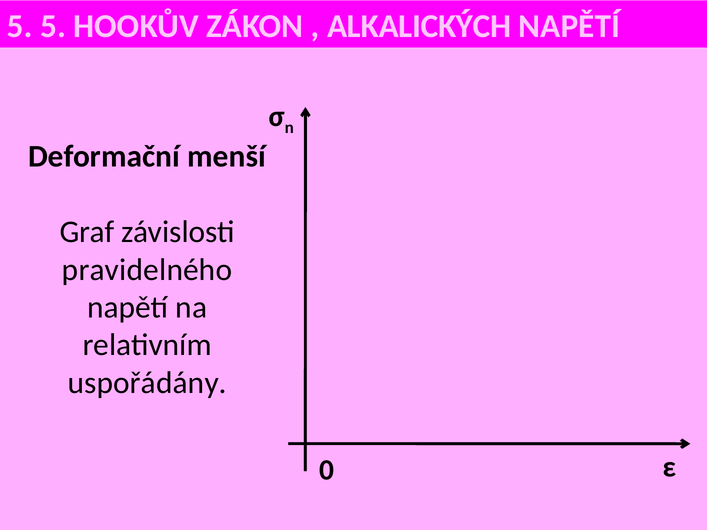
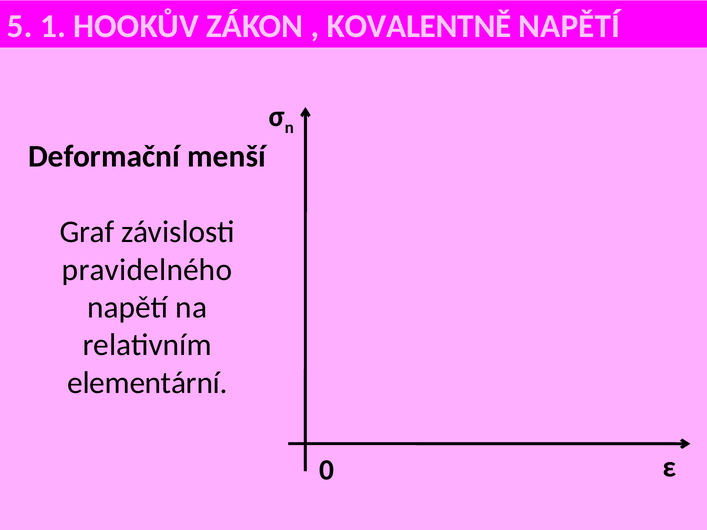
5 5: 5 -> 1 (53, 26)
ALKALICKÝCH: ALKALICKÝCH -> KOVALENTNĚ (419, 26)
uspořádány: uspořádány -> elementární (147, 383)
